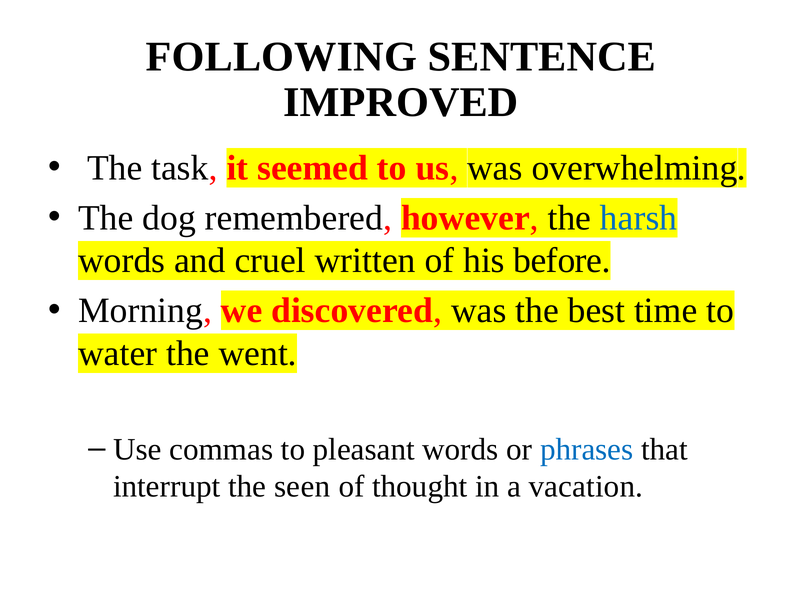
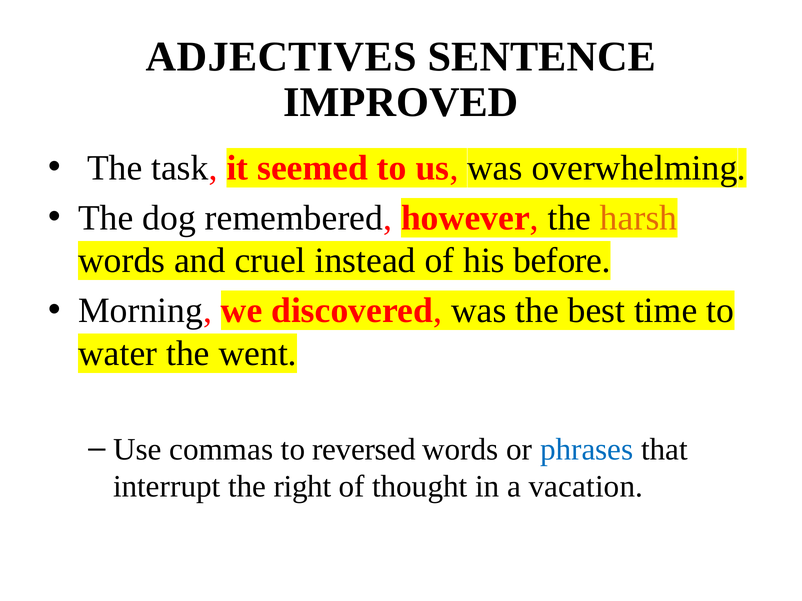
FOLLOWING: FOLLOWING -> ADJECTIVES (281, 57)
harsh colour: blue -> orange (639, 218)
written: written -> instead (365, 261)
pleasant: pleasant -> reversed (364, 450)
seen: seen -> right (303, 487)
